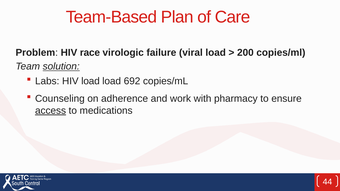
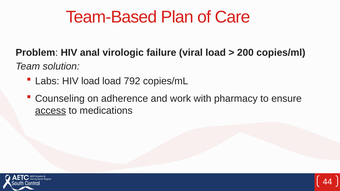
race: race -> anal (90, 53)
solution underline: present -> none (61, 67)
692: 692 -> 792 (132, 81)
